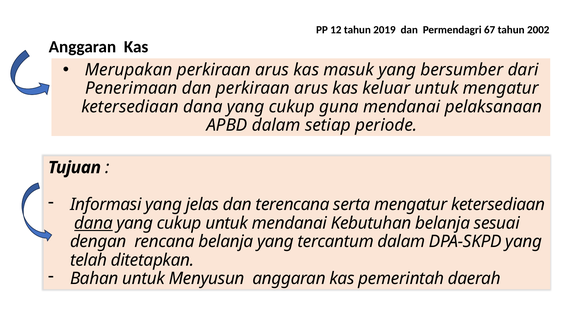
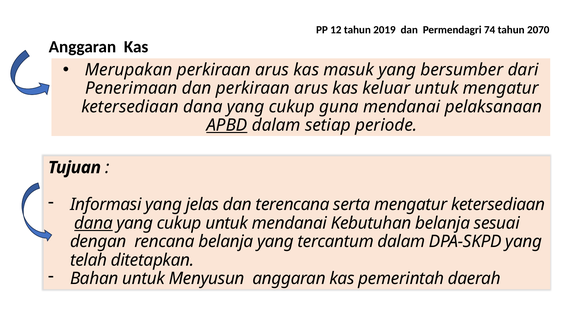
67: 67 -> 74 (490, 30)
2002: 2002 -> 2070 (538, 30)
APBD underline: none -> present (227, 125)
